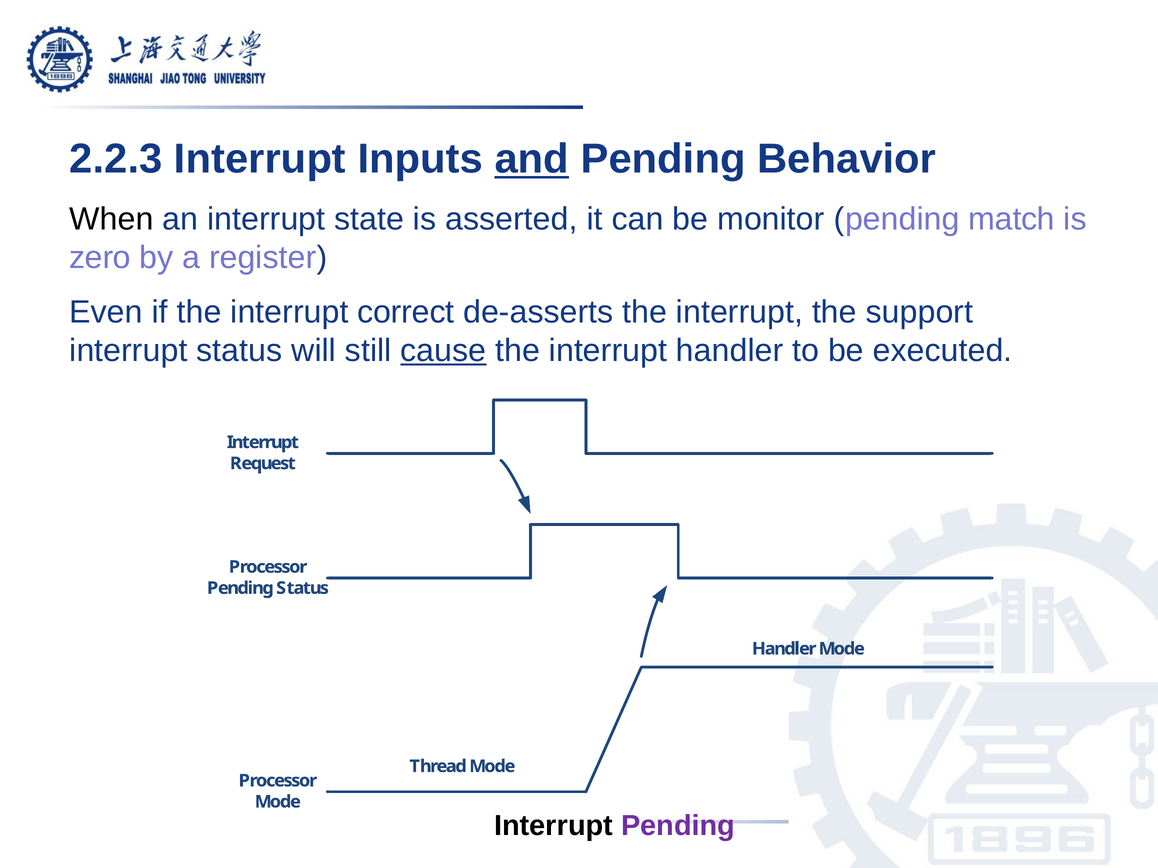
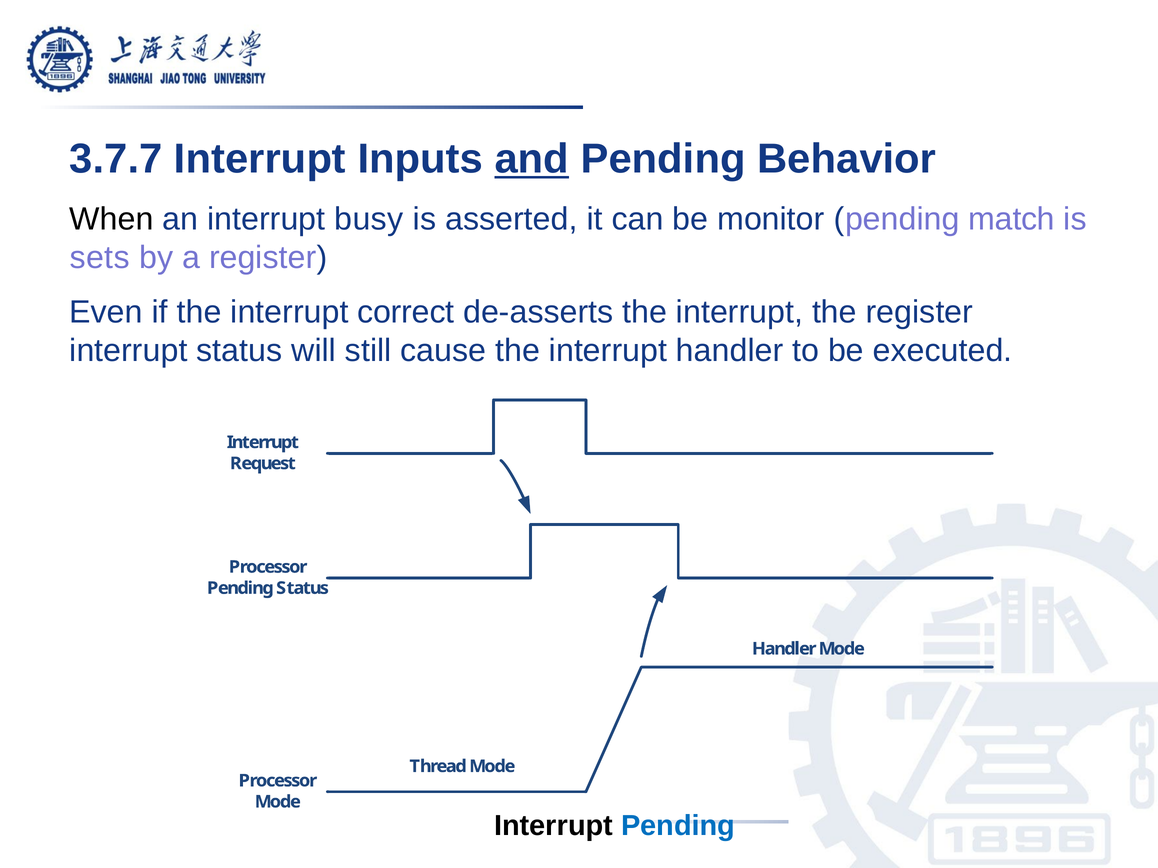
2.2.3: 2.2.3 -> 3.7.7 (116, 159)
state: state -> busy (369, 219)
zero: zero -> sets (100, 258)
the support: support -> register (919, 312)
cause underline: present -> none (443, 351)
Pending colour: purple -> blue (678, 826)
